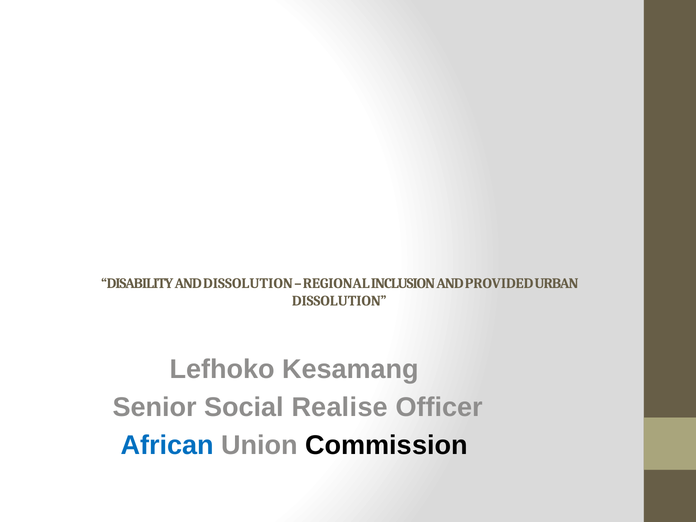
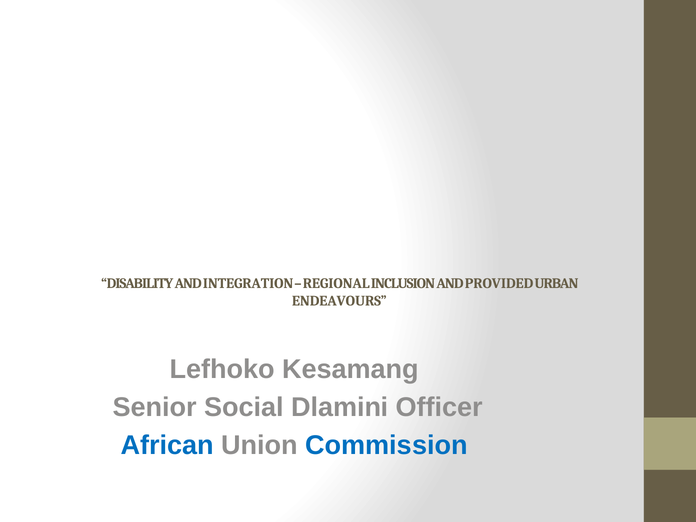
AND DISSOLUTION: DISSOLUTION -> INTEGRATION (248, 283)
DISSOLUTION: DISSOLUTION -> ENDEAVOURS (339, 301)
Realise: Realise -> Dlamini (340, 407)
Commission colour: black -> blue (386, 445)
